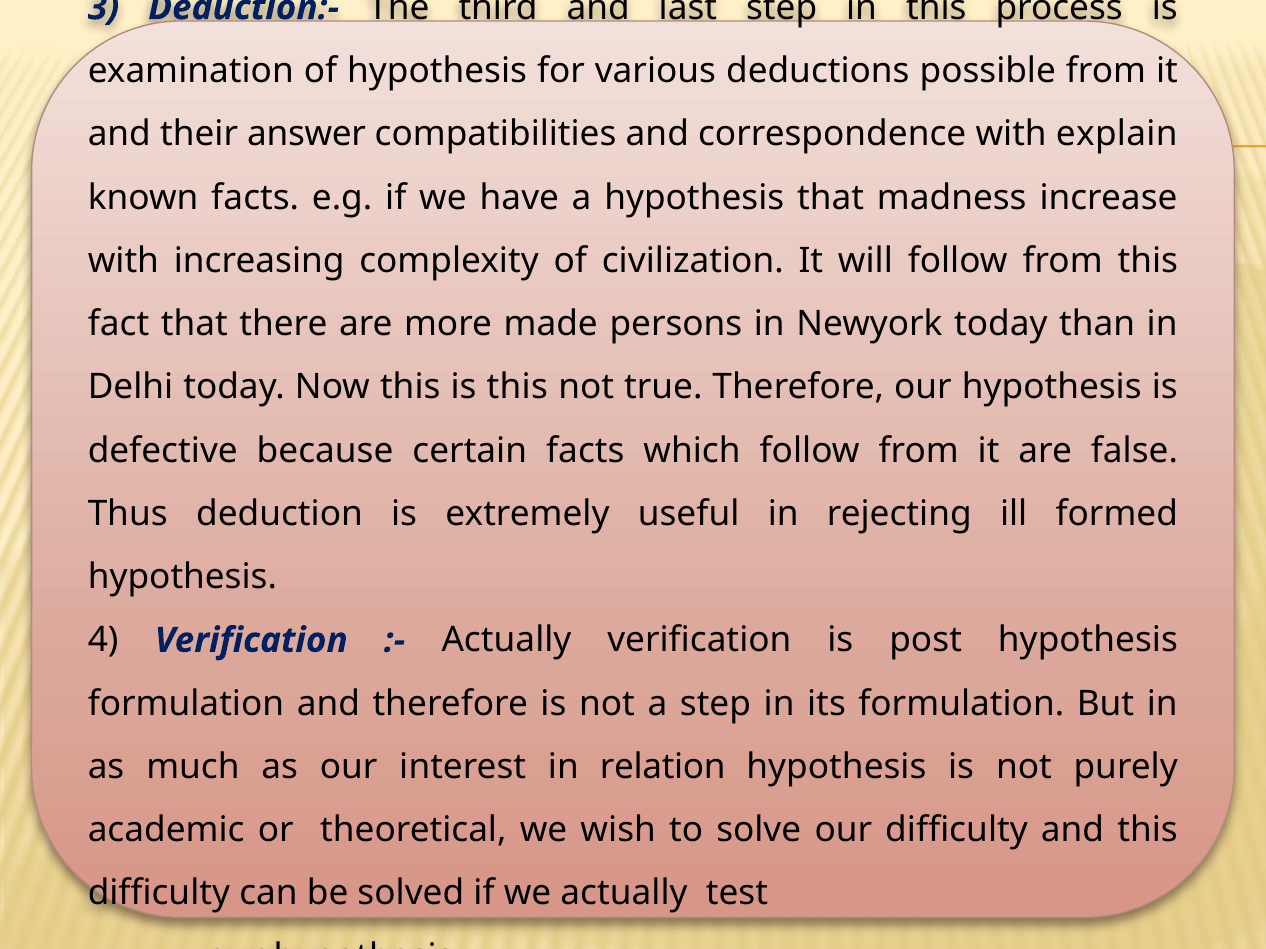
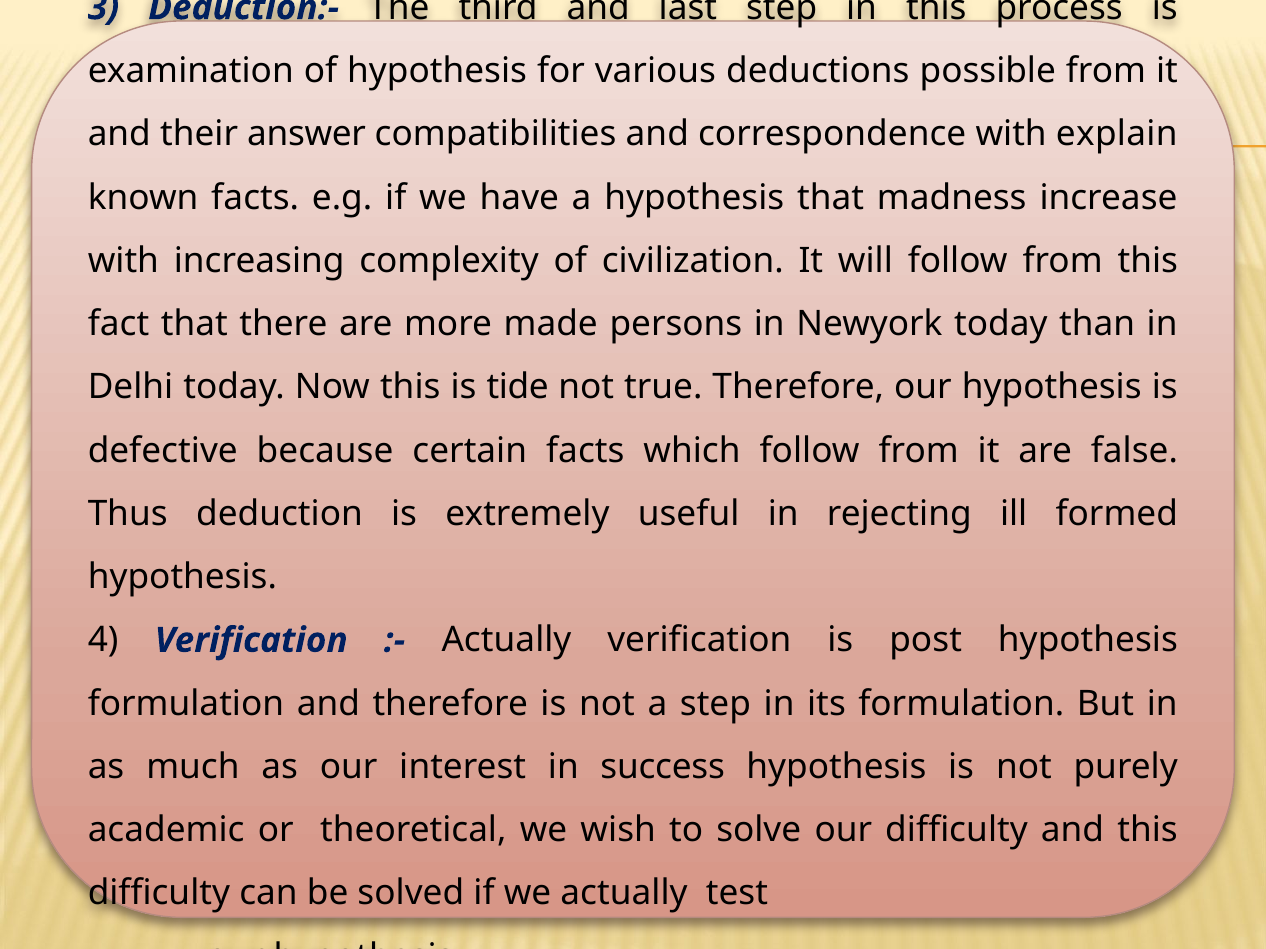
is this: this -> tide (518, 387)
relation: relation -> success (663, 767)
